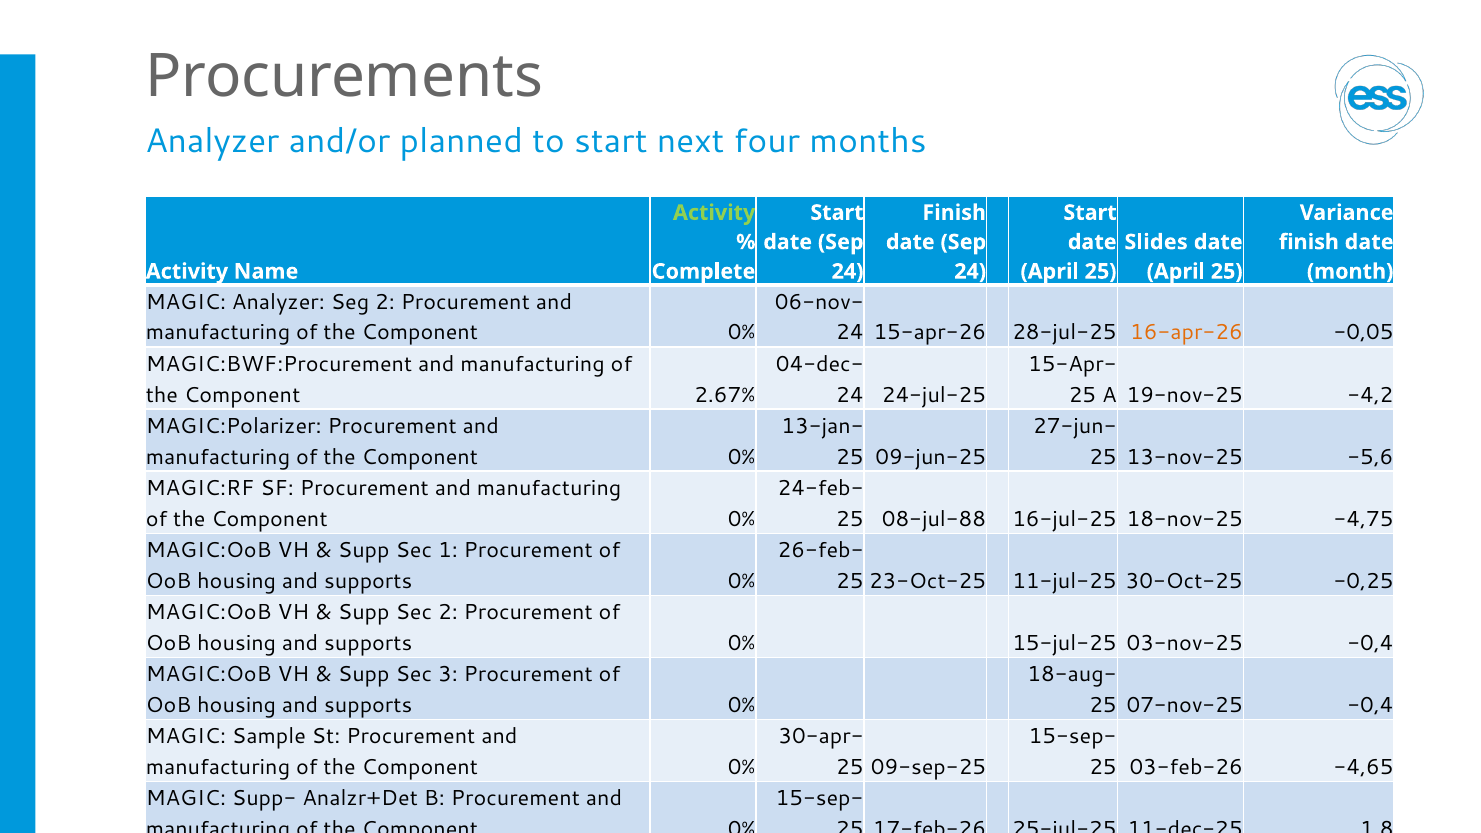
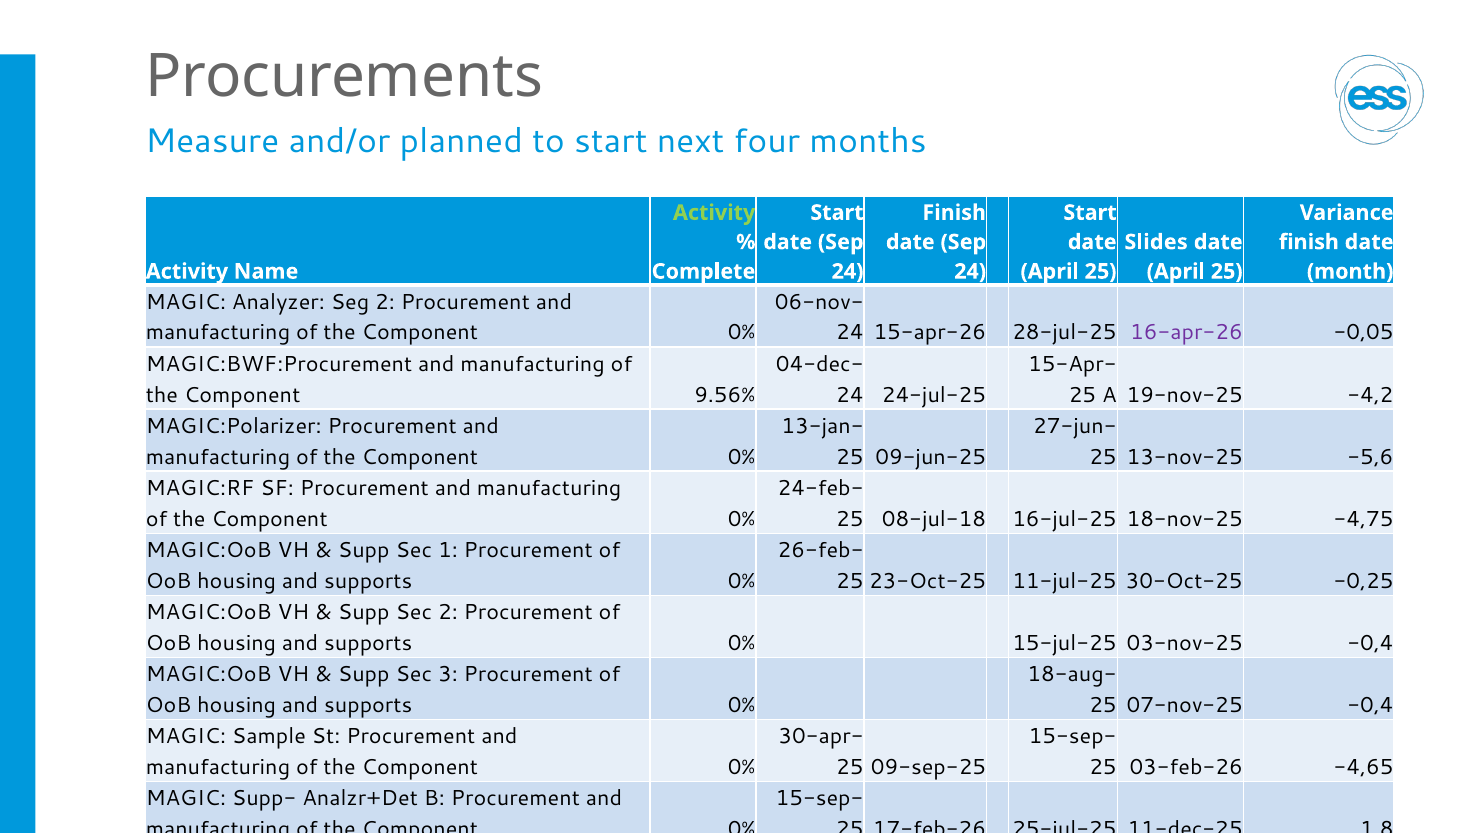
Analyzer: Analyzer -> Measure (212, 141)
16-apr-26 colour: orange -> purple (1186, 333)
2.67%: 2.67% -> 9.56% (725, 395)
08-jul-88: 08-jul-88 -> 08-jul-18 (934, 519)
